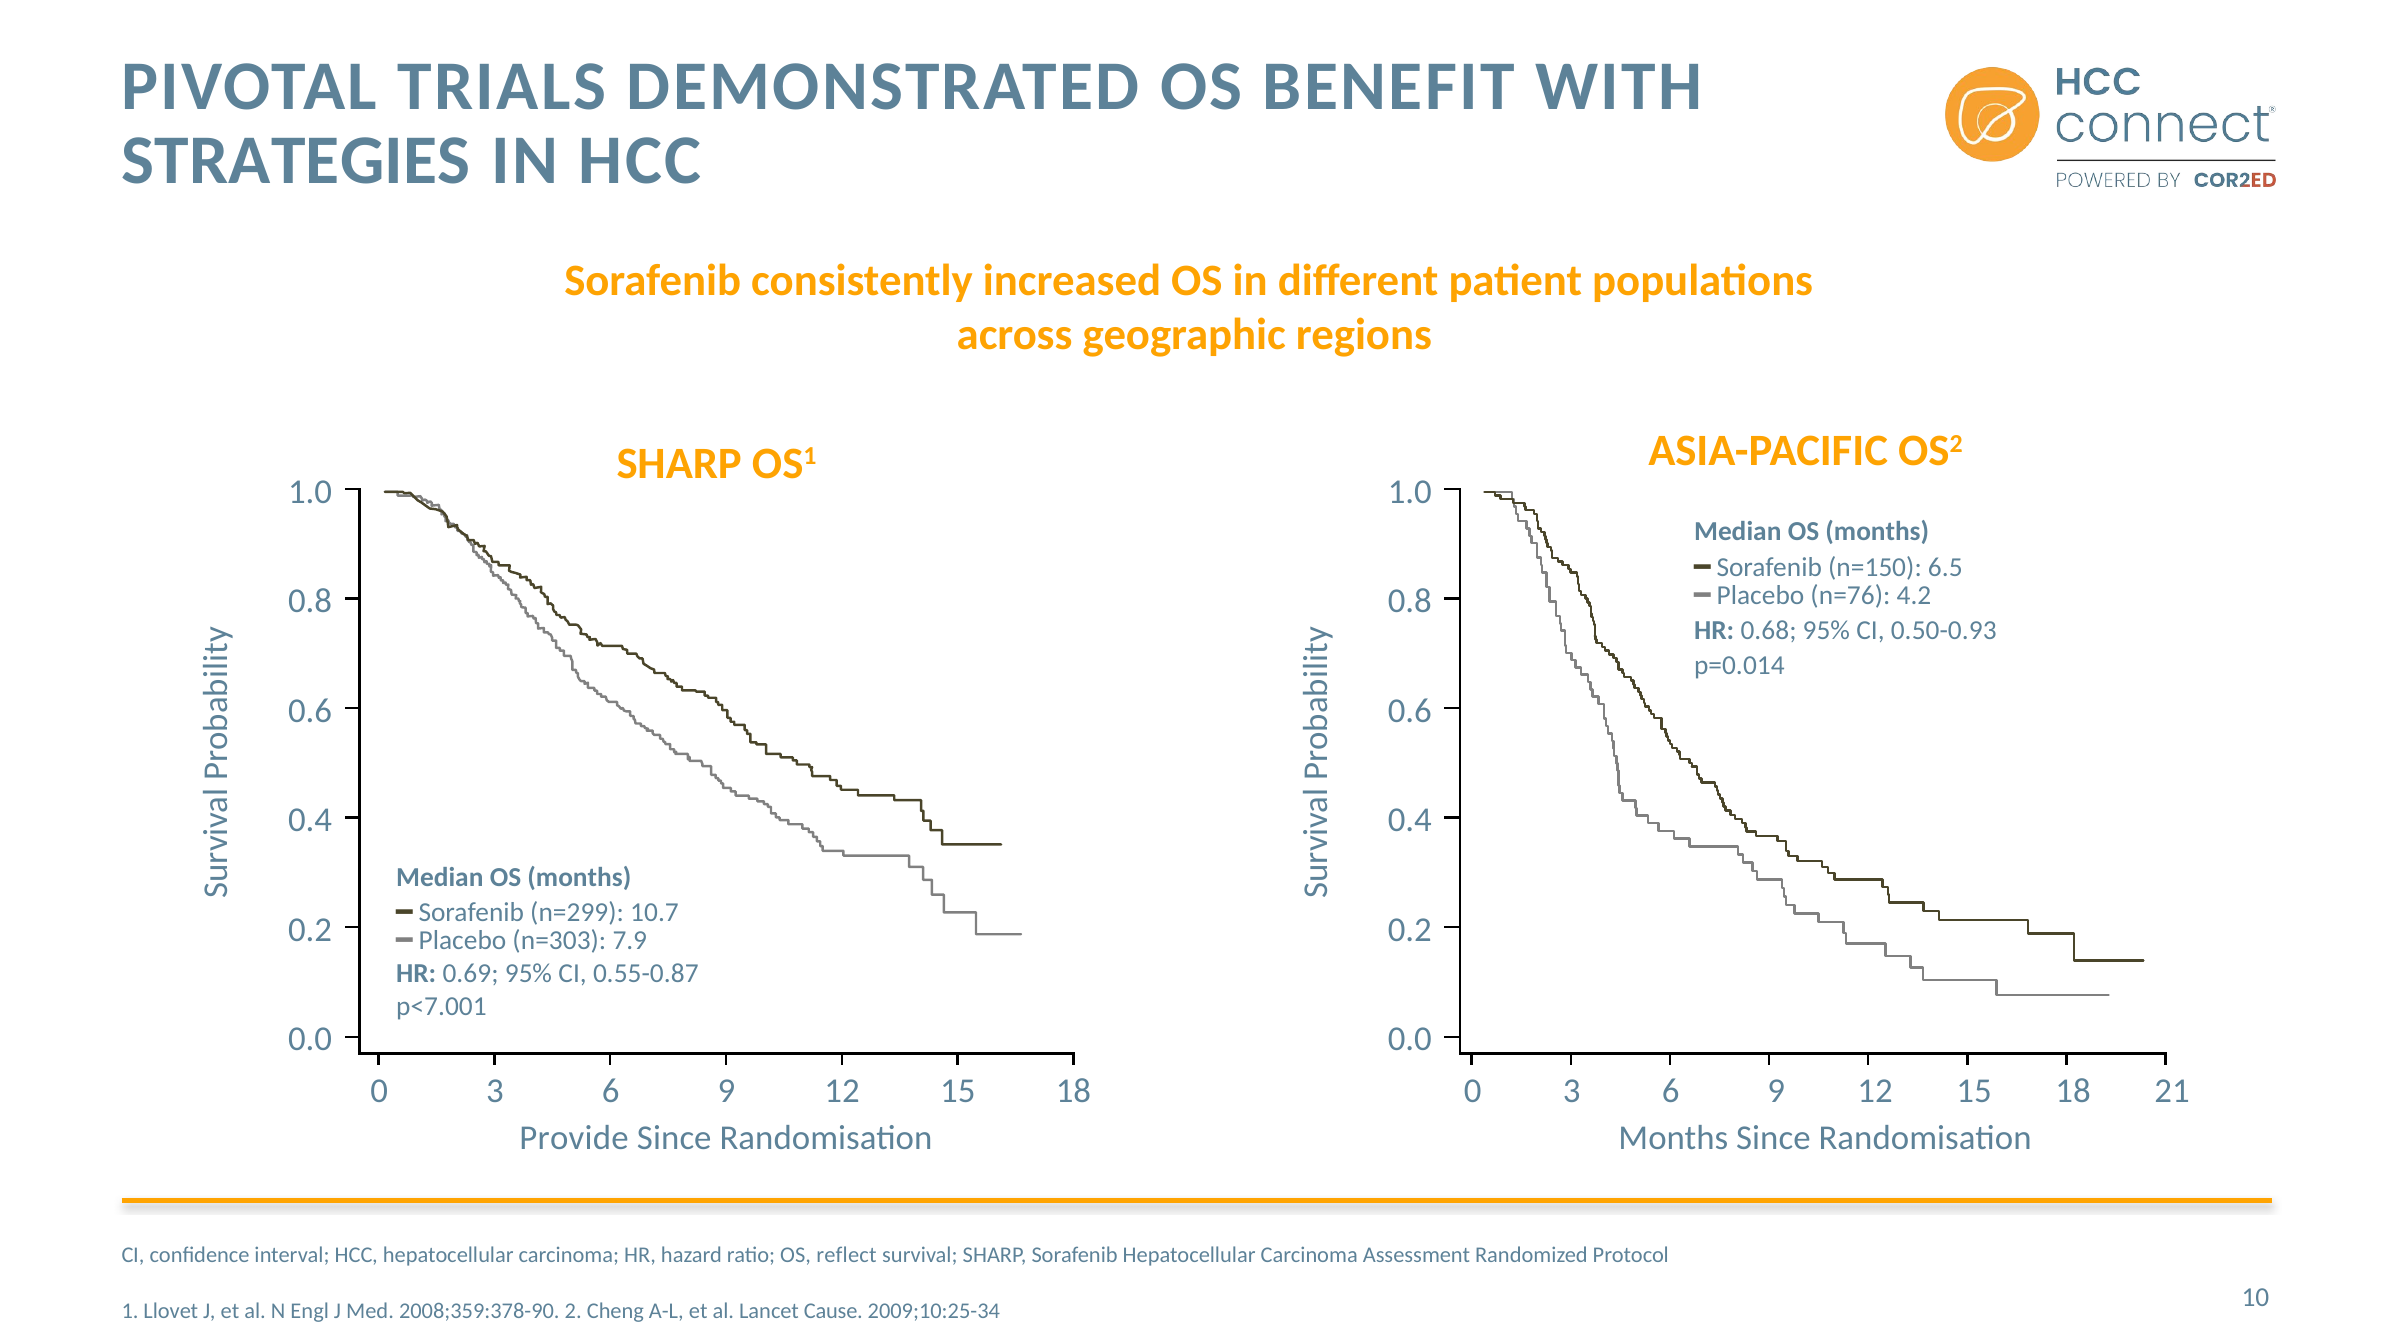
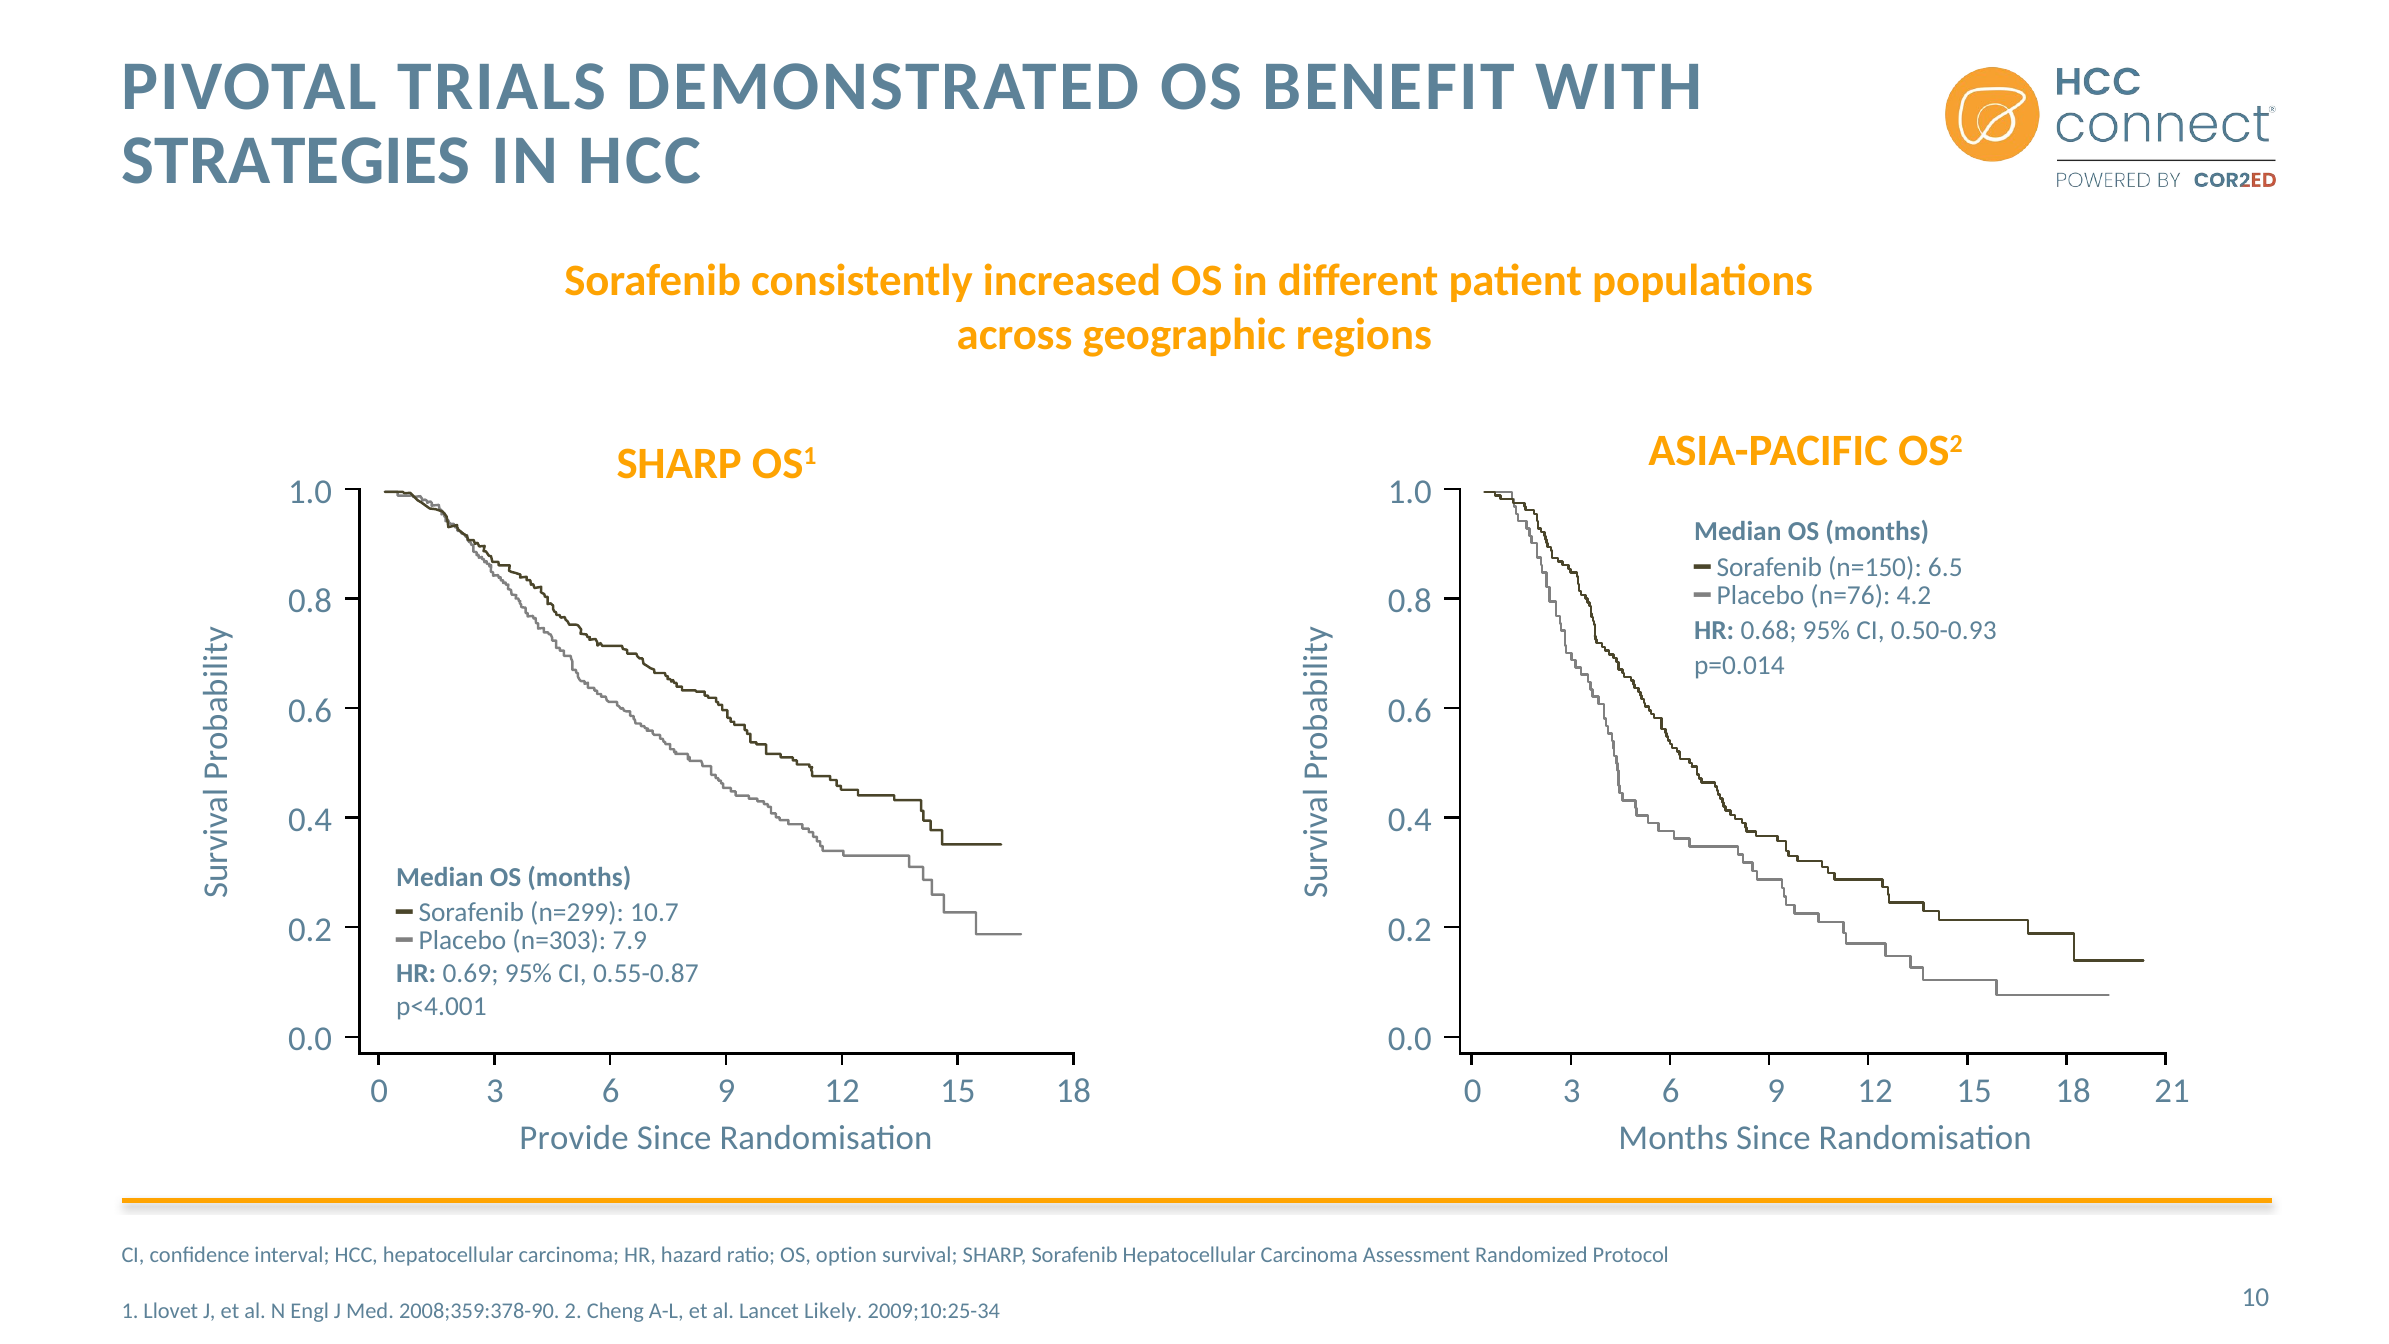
p<7.001: p<7.001 -> p<4.001 (441, 1006)
reflect: reflect -> option (846, 1254)
Cause: Cause -> Likely (833, 1311)
